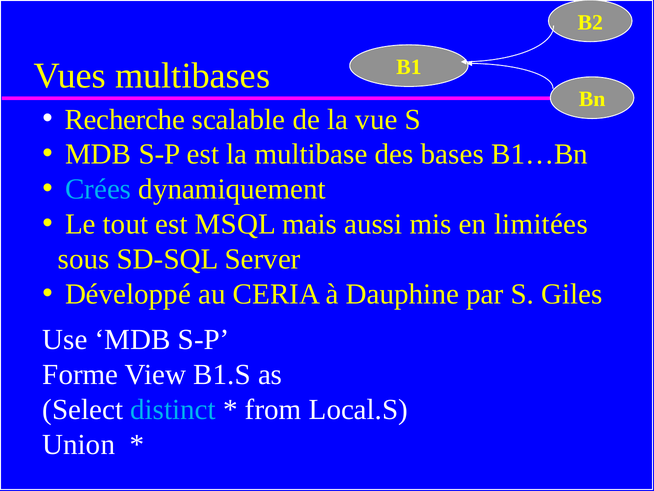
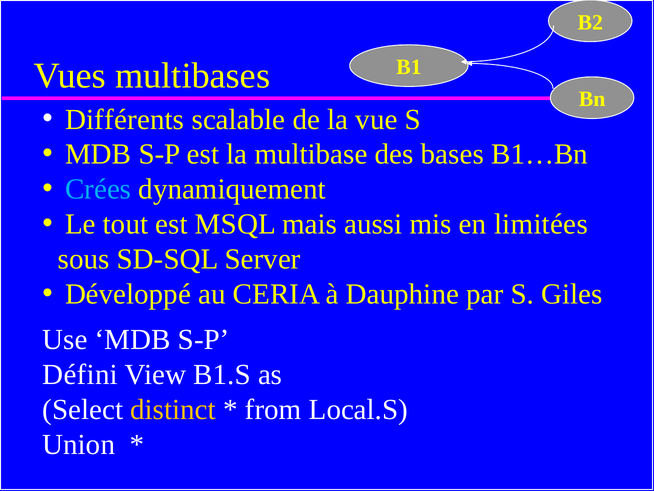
Recherche: Recherche -> Différents (125, 119)
Forme: Forme -> Défini (80, 374)
distinct colour: light blue -> yellow (173, 409)
